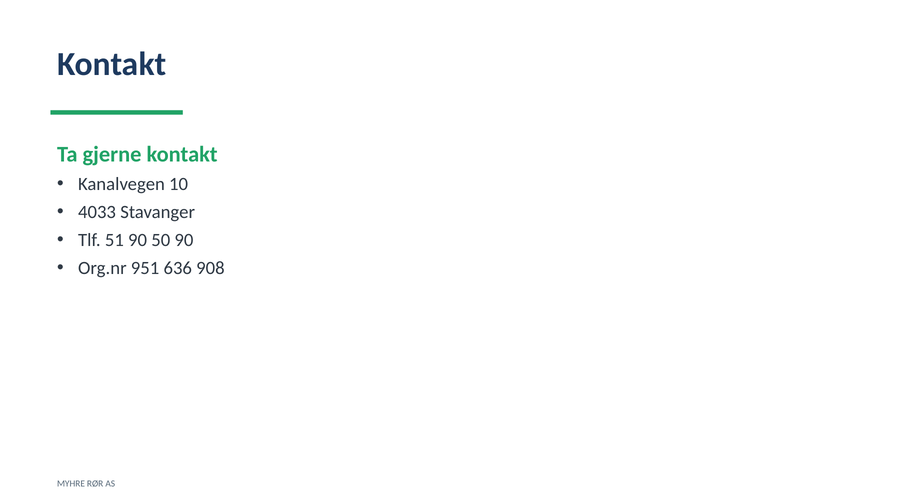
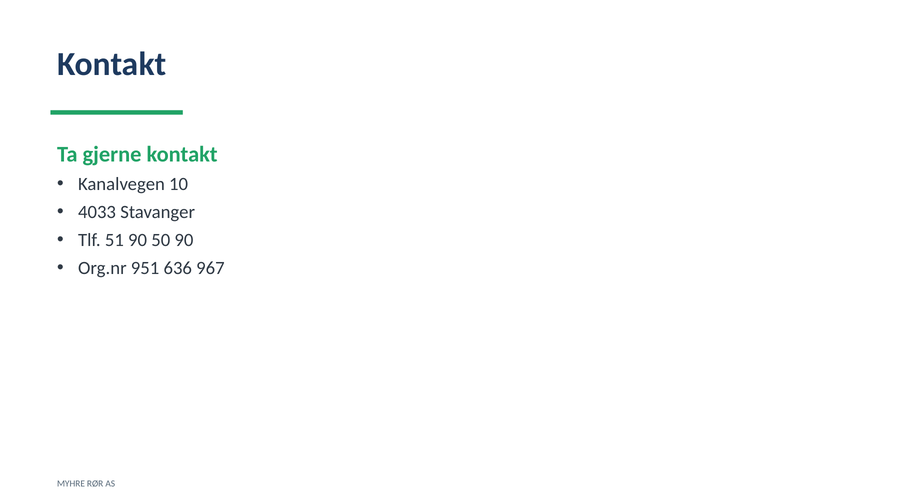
908: 908 -> 967 (210, 269)
